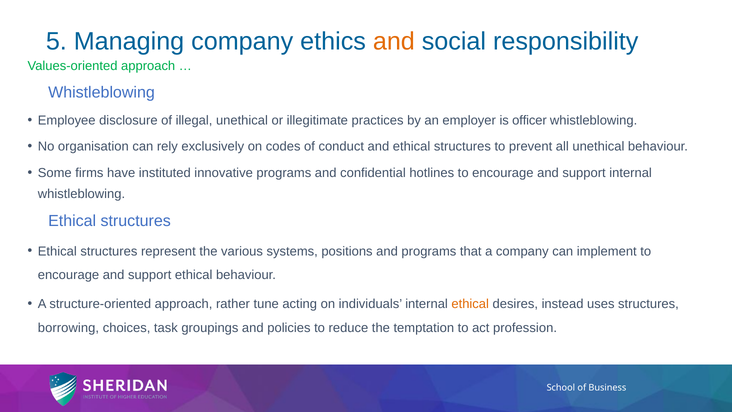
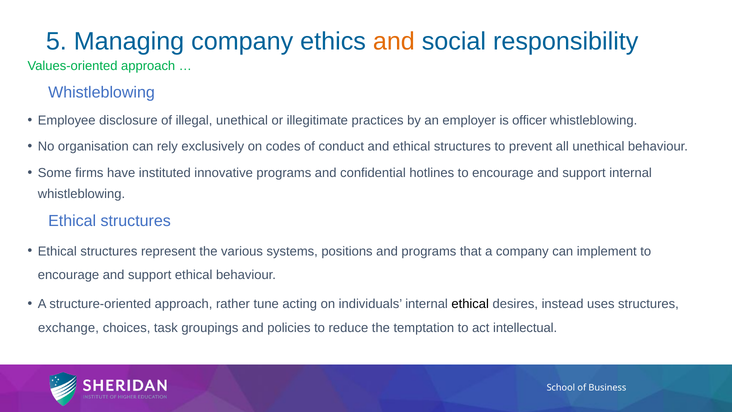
ethical colour: orange -> black (470, 304)
borrowing: borrowing -> exchange (68, 328)
profession: profession -> intellectual (525, 328)
